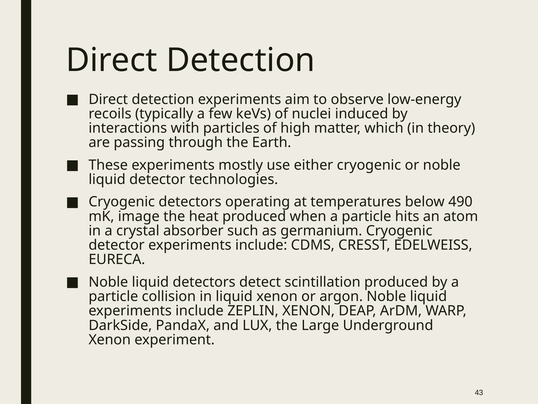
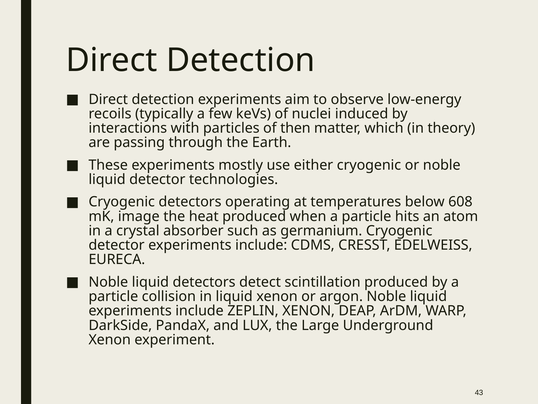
high: high -> then (295, 128)
490: 490 -> 608 (460, 202)
